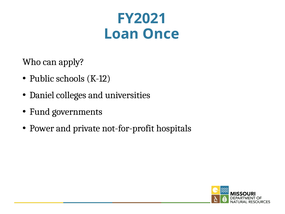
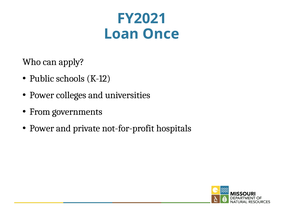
Daniel: Daniel -> Power (42, 95)
Fund: Fund -> From (40, 112)
